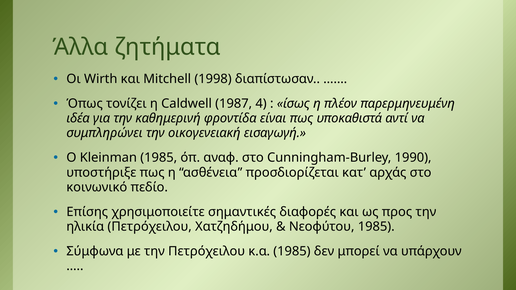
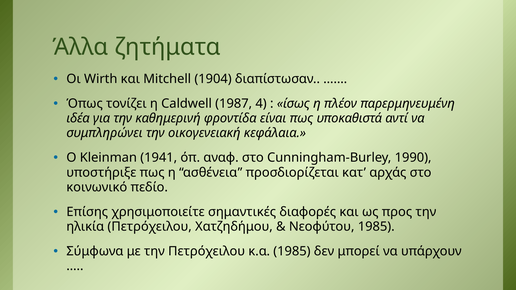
1998: 1998 -> 1904 (213, 79)
εισαγωγή: εισαγωγή -> κεφάλαια (275, 133)
Kleinman 1985: 1985 -> 1941 (159, 158)
